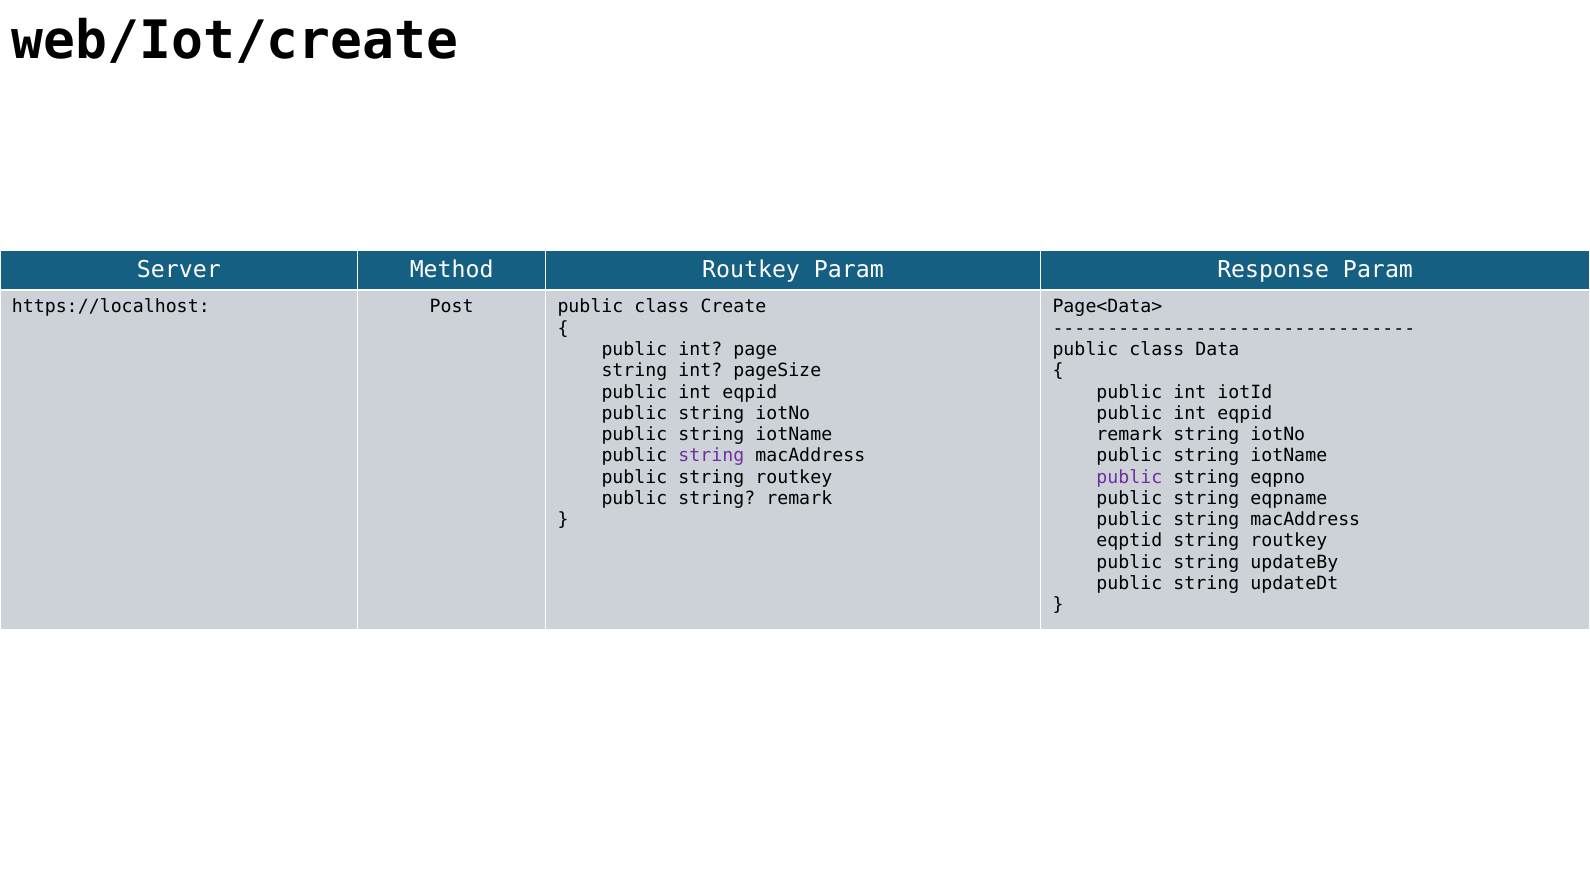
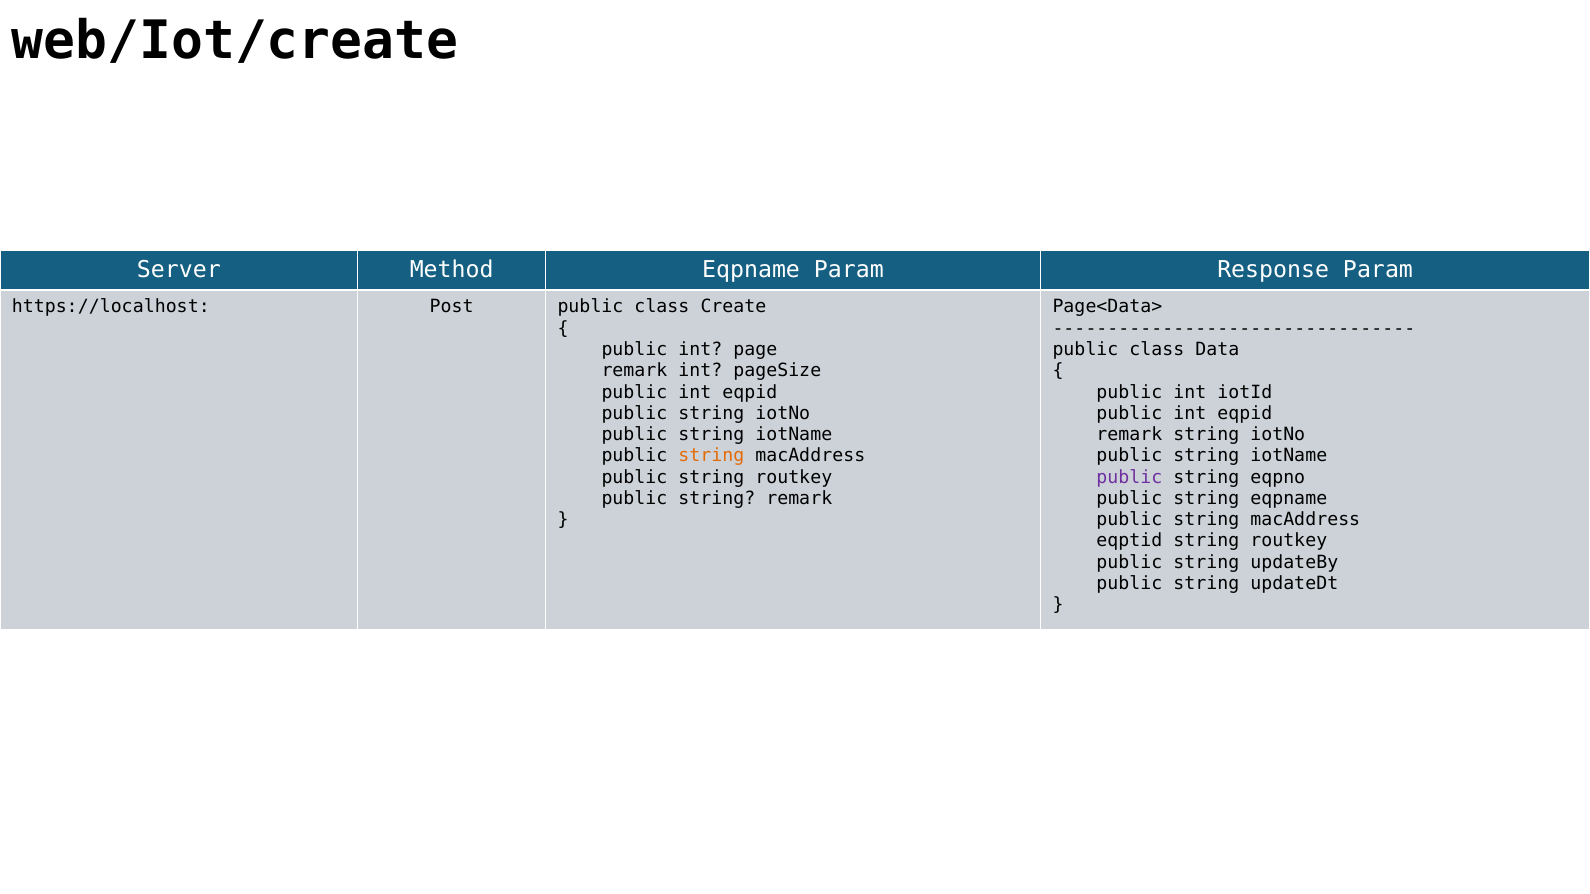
Method Routkey: Routkey -> Eqpname (751, 270)
string: string -> remark (634, 371)
string colour: purple -> orange (711, 456)
